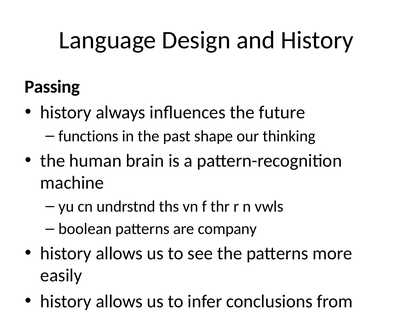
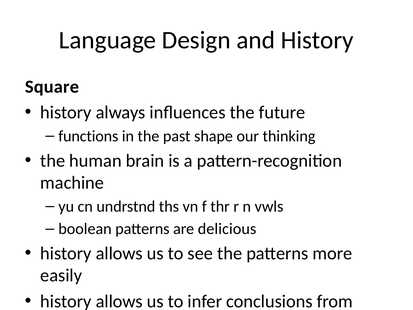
Passing: Passing -> Square (52, 87)
company: company -> delicious (227, 229)
